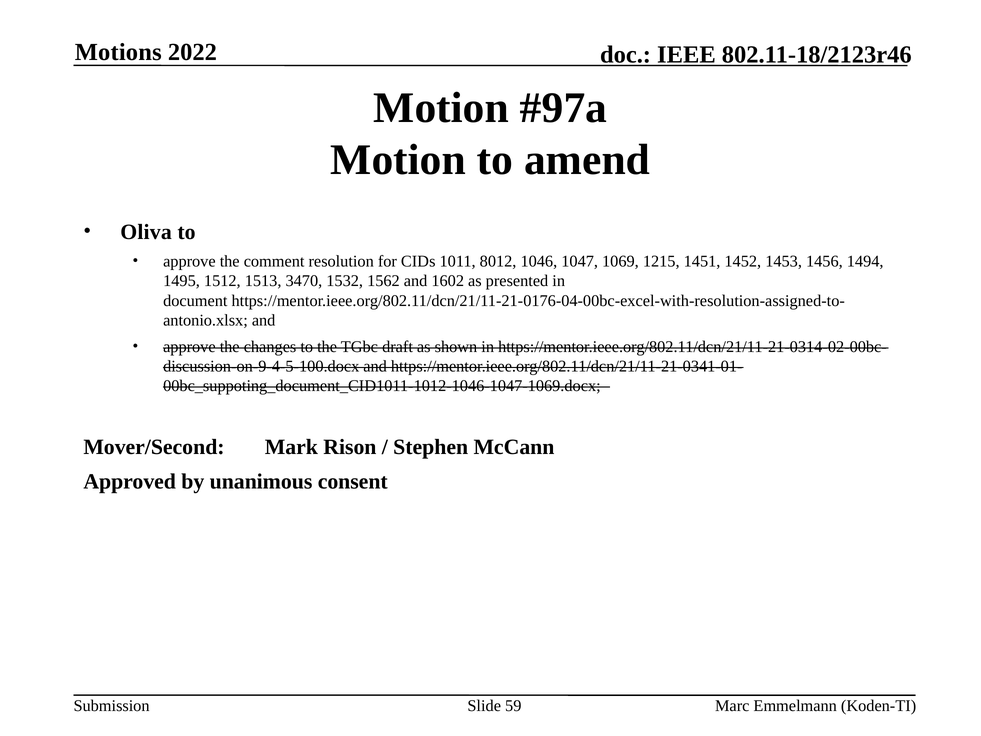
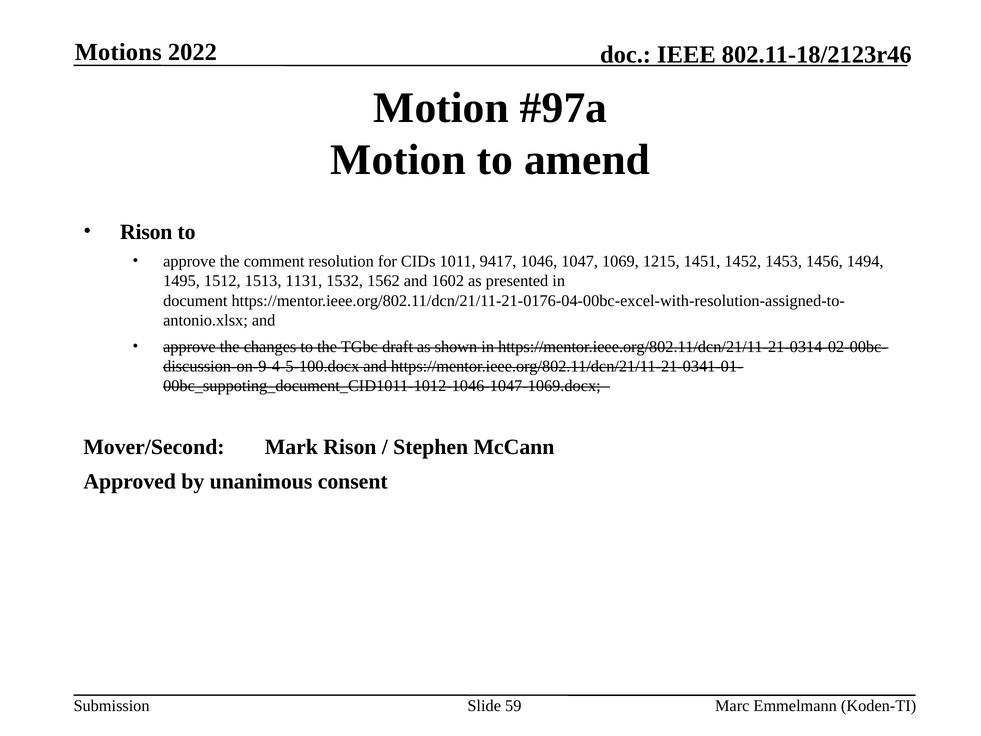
Oliva: Oliva -> Rison (146, 232)
8012: 8012 -> 9417 (498, 261)
3470: 3470 -> 1131 (304, 281)
